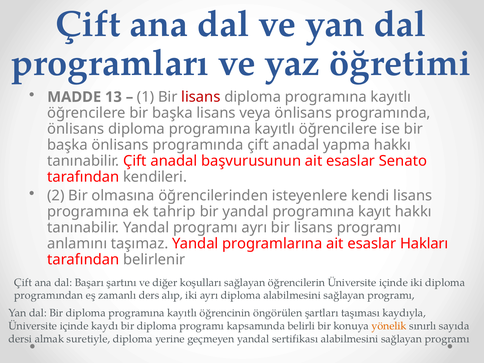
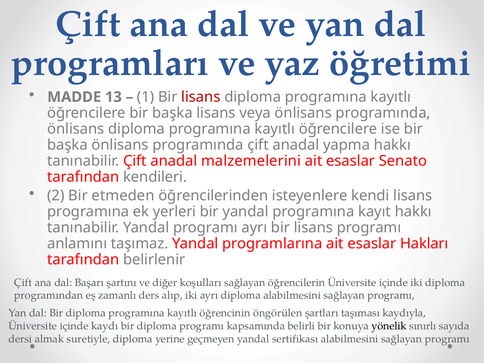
başvurusunun: başvurusunun -> malzemelerini (251, 161)
olmasına: olmasına -> etmeden (123, 196)
tahrip: tahrip -> yerleri (175, 212)
yönelik colour: orange -> black (389, 326)
